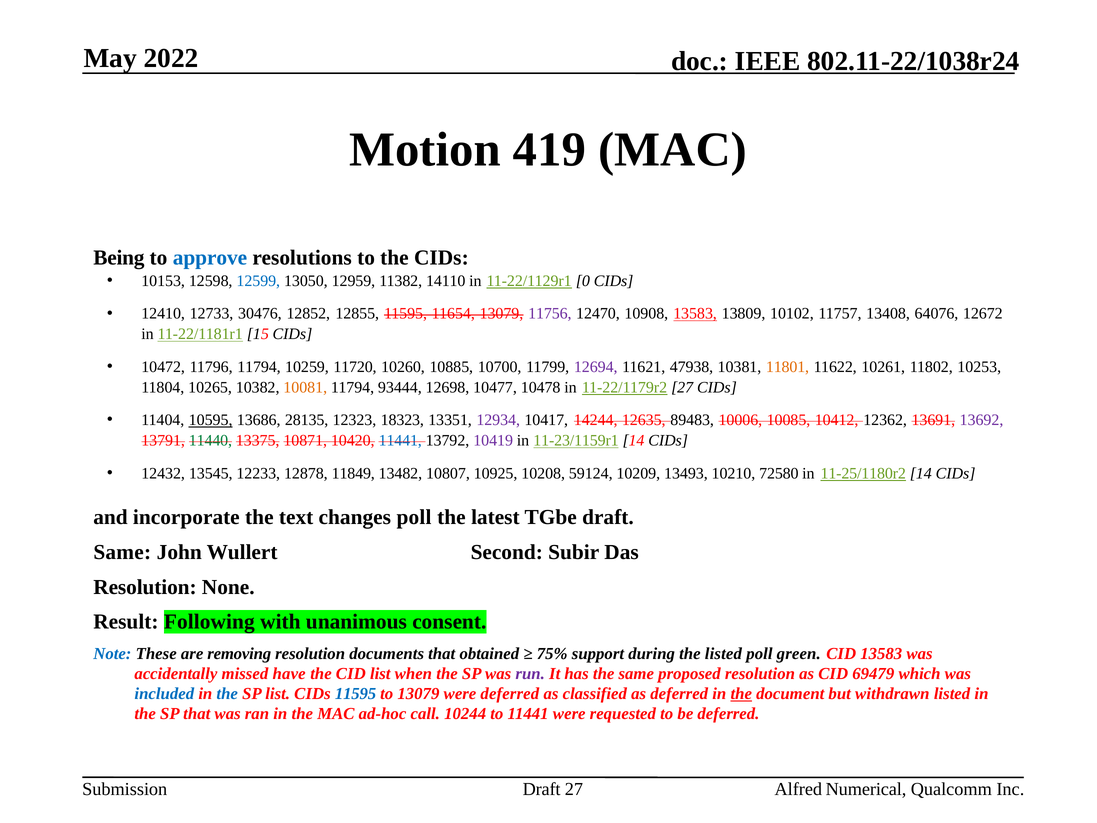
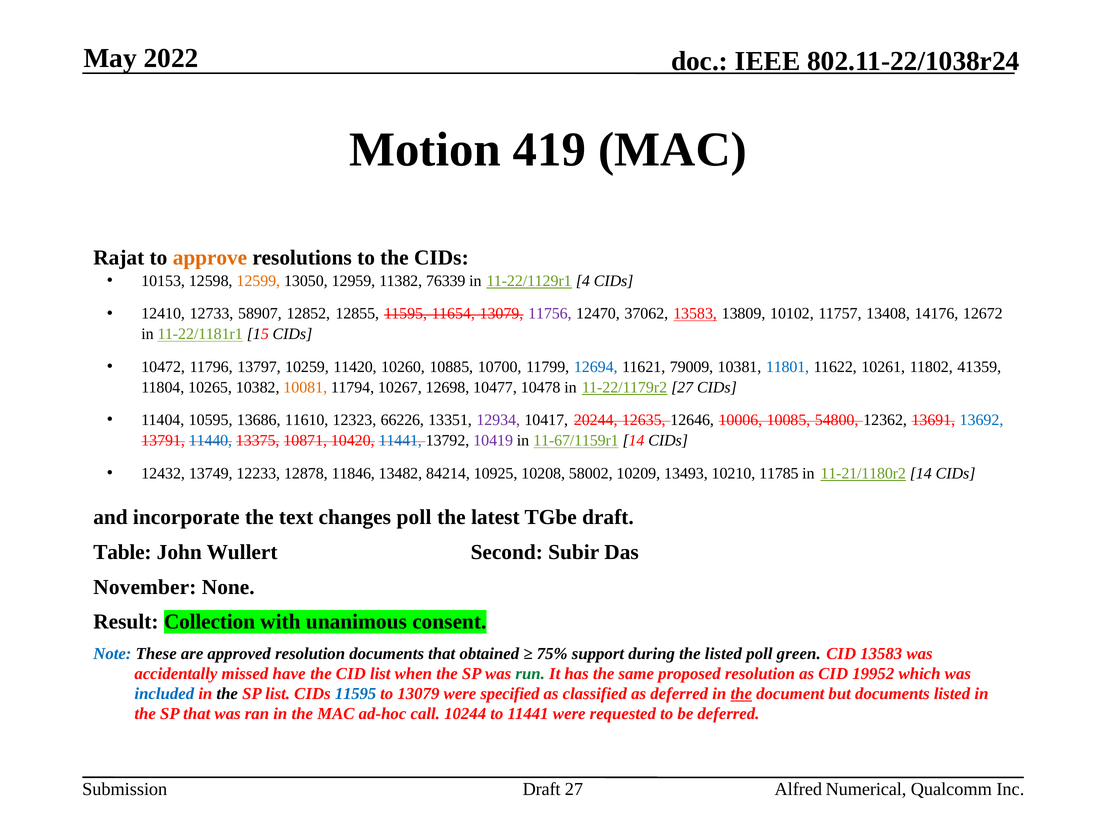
Being: Being -> Rajat (119, 257)
approve colour: blue -> orange (210, 257)
12599 colour: blue -> orange (258, 281)
14110: 14110 -> 76339 (446, 281)
0: 0 -> 4 (583, 281)
30476: 30476 -> 58907 (260, 314)
10908: 10908 -> 37062 (646, 314)
64076: 64076 -> 14176 (936, 314)
11796 11794: 11794 -> 13797 (259, 367)
11720: 11720 -> 11420 (355, 367)
12694 colour: purple -> blue (596, 367)
47938: 47938 -> 79009 (691, 367)
11801 colour: orange -> blue (788, 367)
10253: 10253 -> 41359 (979, 367)
93444: 93444 -> 10267 (400, 387)
10595 underline: present -> none (211, 420)
28135: 28135 -> 11610 (307, 420)
18323: 18323 -> 66226 (402, 420)
14244: 14244 -> 20244 (596, 420)
89483: 89483 -> 12646 (692, 420)
10412: 10412 -> 54800 (837, 420)
13692 colour: purple -> blue (981, 420)
11440 colour: green -> blue (210, 440)
11-23/1159r1: 11-23/1159r1 -> 11-67/1159r1 (576, 440)
13545: 13545 -> 13749 (211, 473)
11849: 11849 -> 11846 (353, 473)
10807: 10807 -> 84214 (448, 473)
59124: 59124 -> 58002 (591, 473)
72580: 72580 -> 11785 (779, 473)
11-25/1180r2: 11-25/1180r2 -> 11-21/1180r2 (863, 473)
Same: Same -> Table (122, 552)
Resolution: Resolution -> November (145, 587)
Following: Following -> Collection (209, 622)
removing: removing -> approved (239, 653)
run colour: purple -> green (530, 673)
69479: 69479 -> 19952 (873, 673)
the colour: blue -> black (227, 694)
were deferred: deferred -> specified (510, 694)
but withdrawn: withdrawn -> documents (892, 694)
